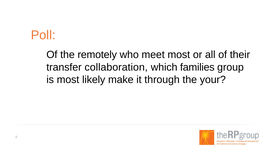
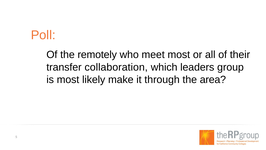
families: families -> leaders (197, 67)
your: your -> area (213, 79)
